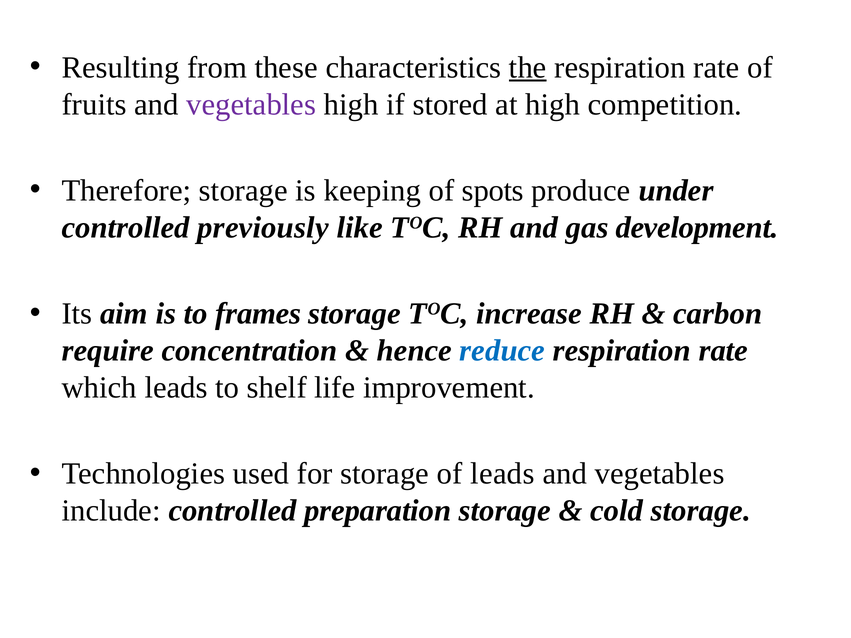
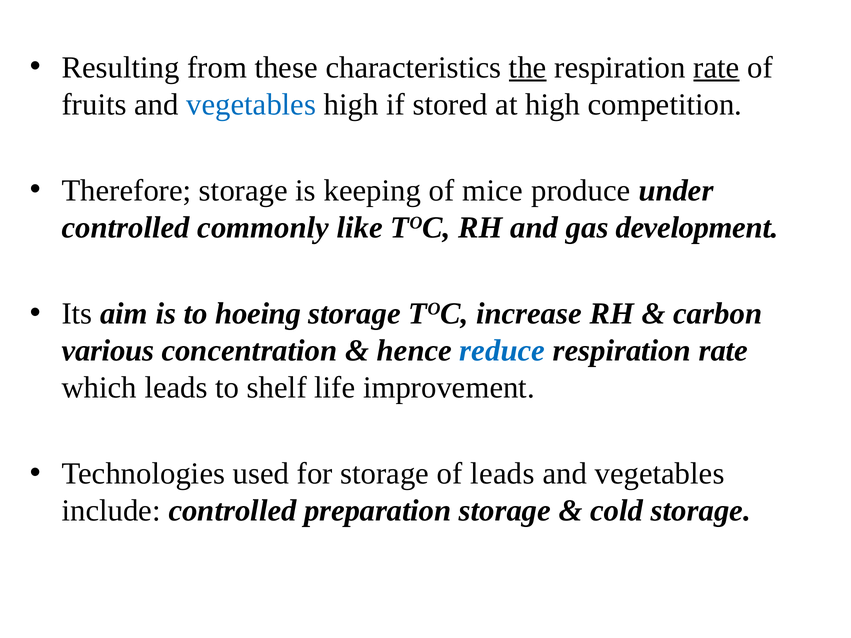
rate underline: none -> present (716, 67)
vegetables colour: purple -> blue (251, 104)
spots: spots -> mice (493, 191)
previously: previously -> commonly (263, 228)
frames: frames -> hoeing (258, 314)
require: require -> various (108, 351)
